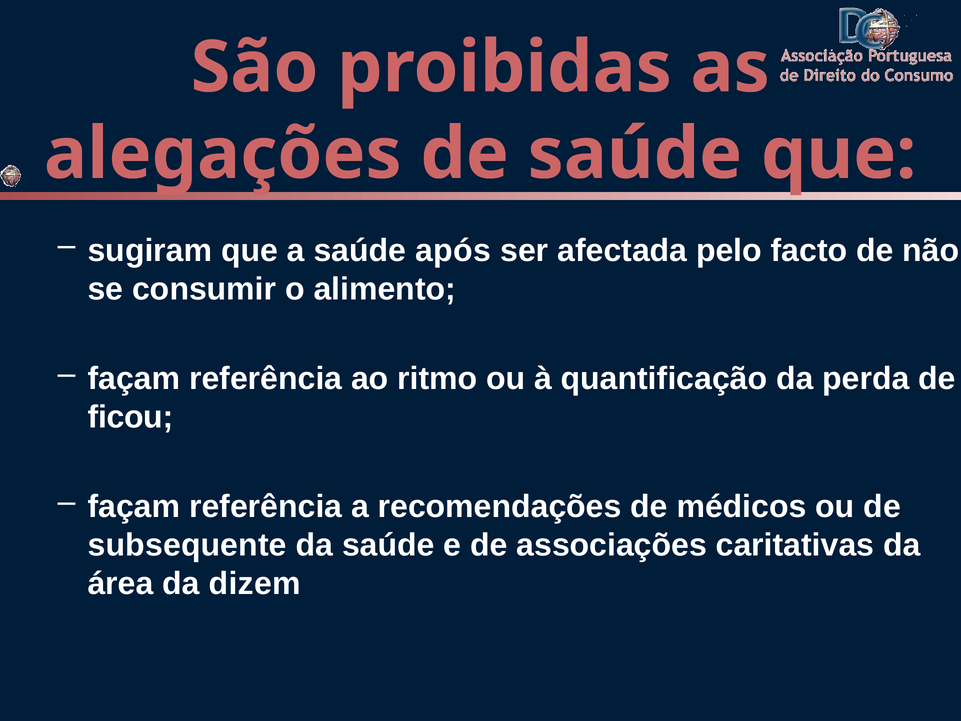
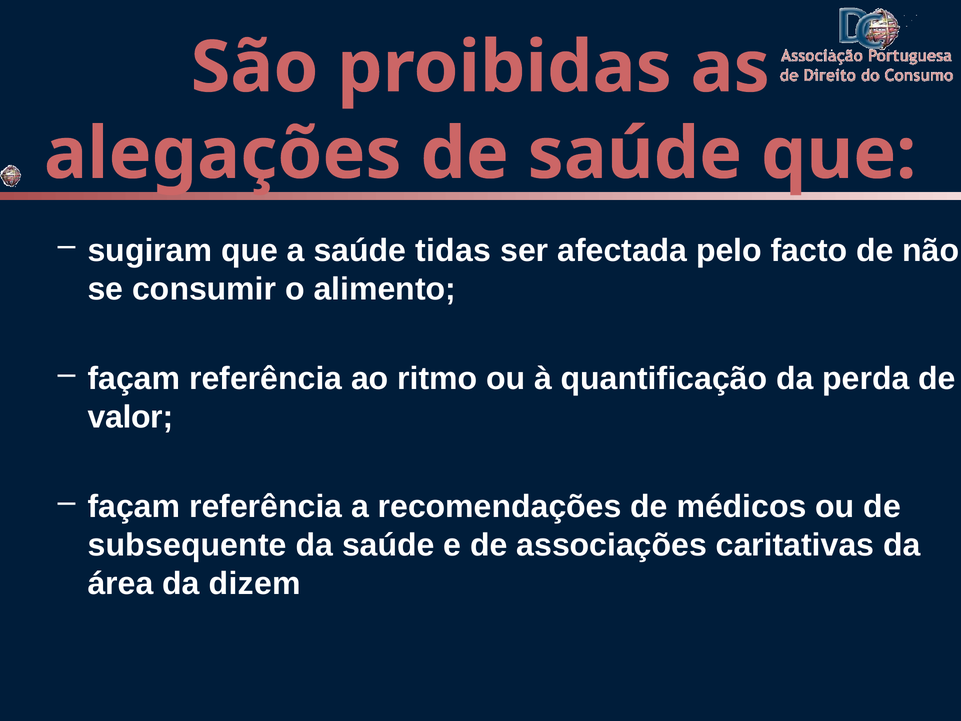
após: após -> tidas (453, 250)
ficou: ficou -> valor (131, 417)
